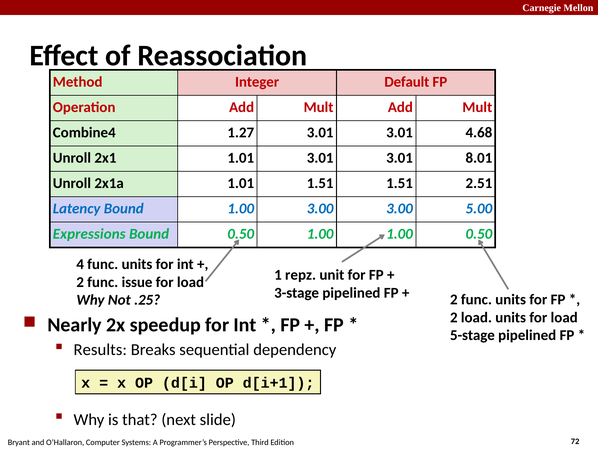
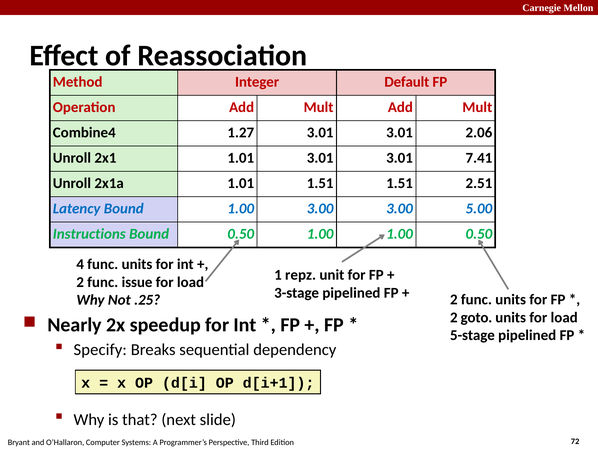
4.68: 4.68 -> 2.06 (479, 133)
8.01: 8.01 -> 7.41 (479, 158)
Expressions: Expressions -> Instructions (89, 234)
2 load: load -> goto (476, 317)
Results: Results -> Specify (100, 349)
